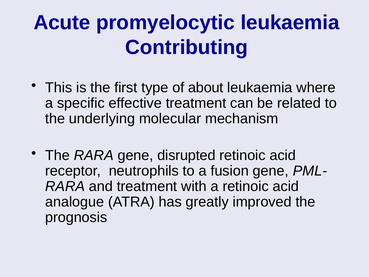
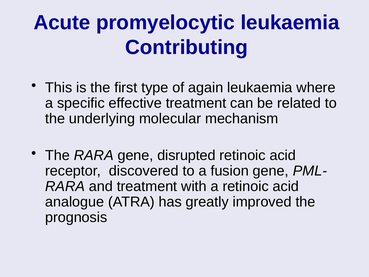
about: about -> again (206, 88)
neutrophils: neutrophils -> discovered (144, 171)
